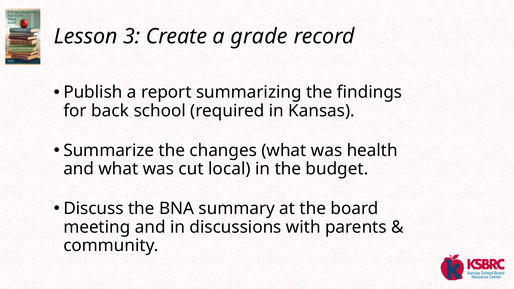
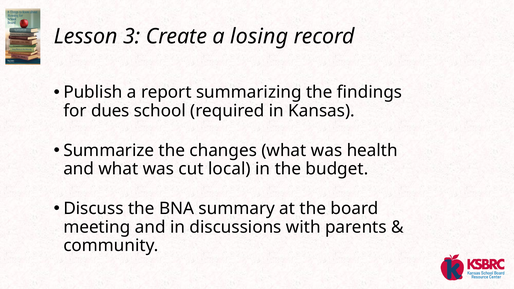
grade: grade -> losing (259, 36)
back: back -> dues (110, 111)
